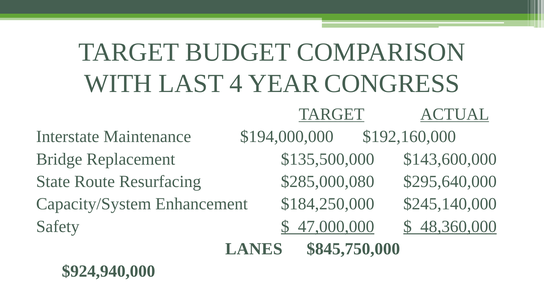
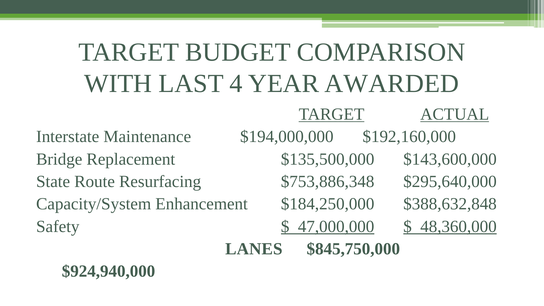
CONGRESS: CONGRESS -> AWARDED (392, 83)
$285,000,080: $285,000,080 -> $753,886,348 (328, 182)
$245,140,000: $245,140,000 -> $388,632,848 (450, 204)
